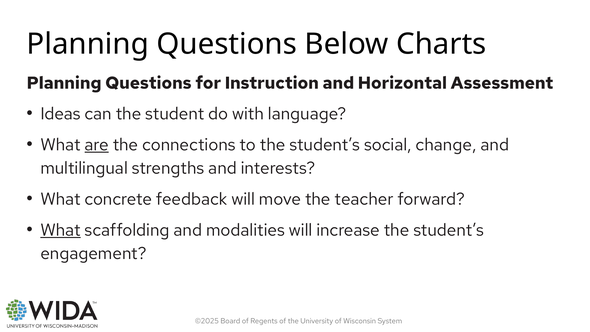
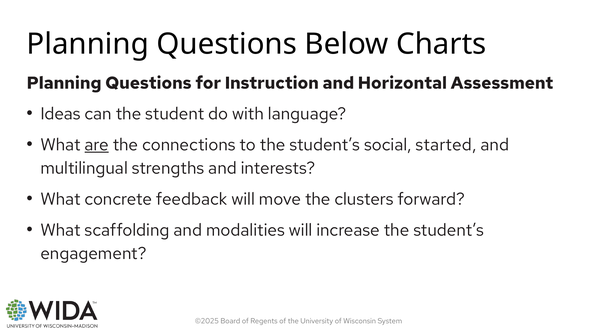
change: change -> started (446, 145)
teacher: teacher -> clusters (364, 199)
What underline: present -> none (60, 230)
